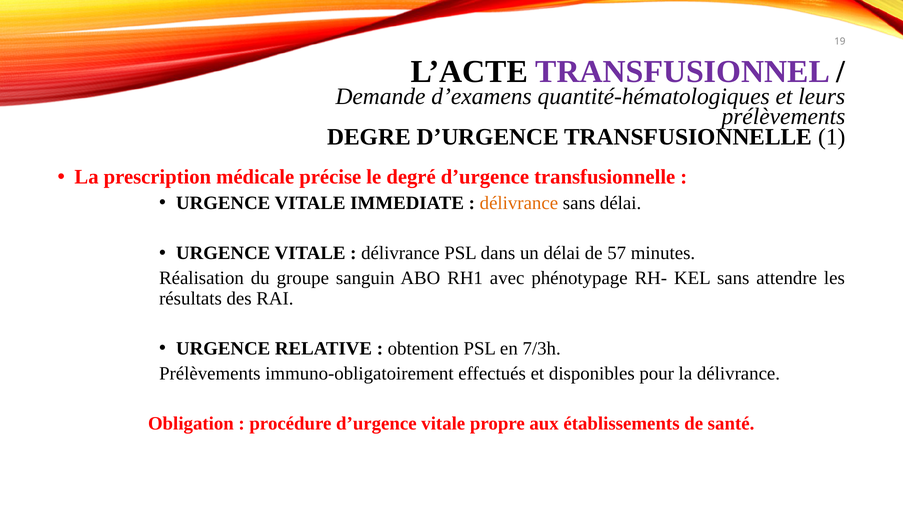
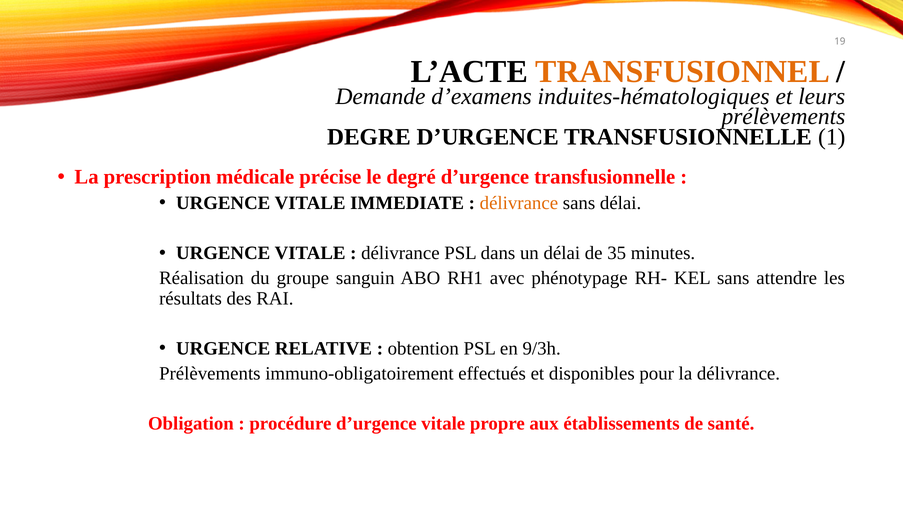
TRANSFUSIONNEL colour: purple -> orange (683, 72)
quantité-hématologiques: quantité-hématologiques -> induites-hématologiques (654, 96)
57: 57 -> 35 (617, 253)
7/3h: 7/3h -> 9/3h (542, 348)
